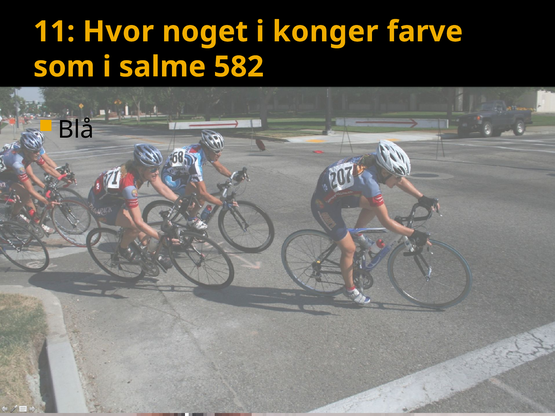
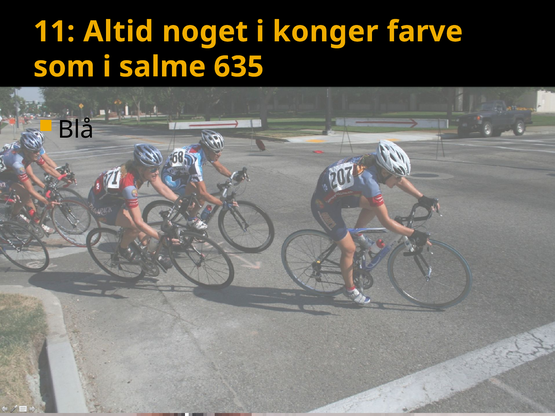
Hvor: Hvor -> Altid (118, 32)
582: 582 -> 635 (239, 67)
